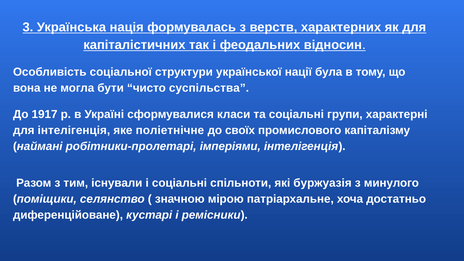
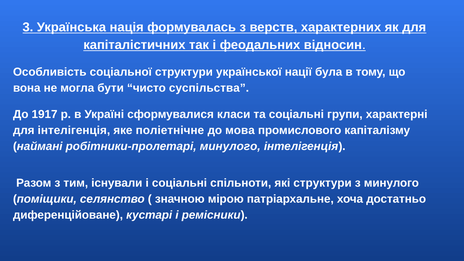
своїх: своїх -> мова (240, 130)
робітники-пролетарі імперіями: імперіями -> минулого (230, 146)
які буржуазія: буржуазія -> структури (323, 183)
